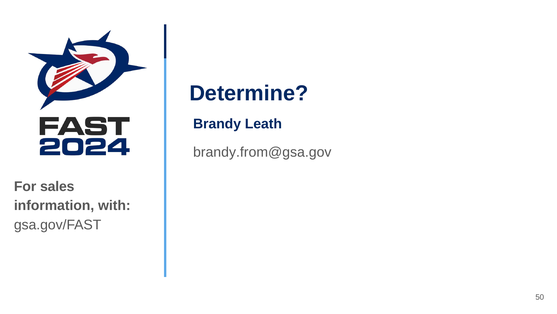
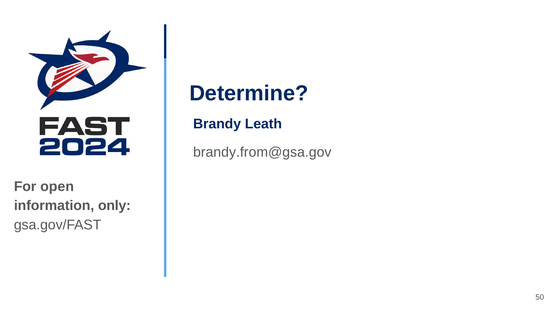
sales: sales -> open (57, 186)
with: with -> only (114, 205)
